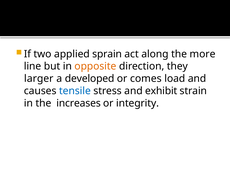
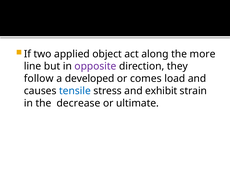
sprain: sprain -> object (107, 54)
opposite colour: orange -> purple (95, 66)
larger: larger -> follow (39, 78)
increases: increases -> decrease (78, 103)
integrity: integrity -> ultimate (138, 103)
